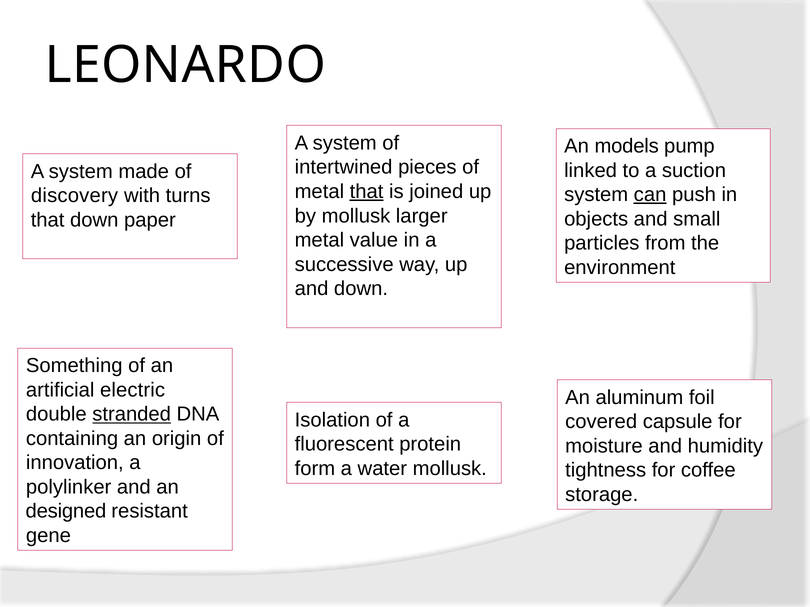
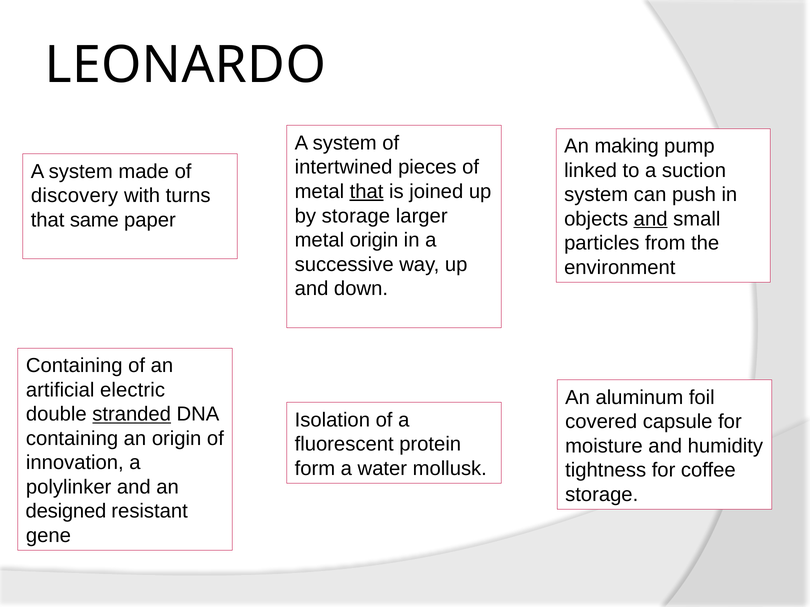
models: models -> making (627, 146)
can underline: present -> none (650, 195)
by mollusk: mollusk -> storage (356, 216)
and underline: none -> present (651, 219)
that down: down -> same (94, 220)
metal value: value -> origin (374, 240)
Something: Something -> Containing (74, 366)
